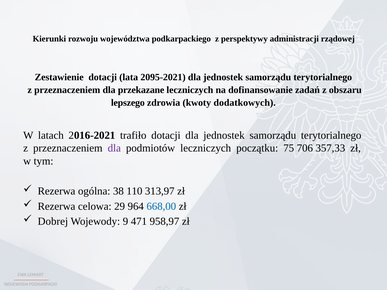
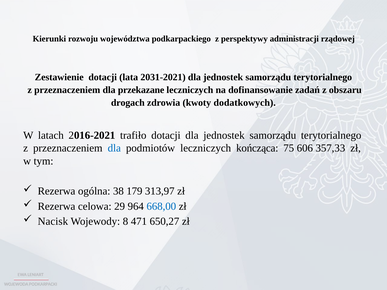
2095-2021: 2095-2021 -> 2031-2021 (163, 77)
lepszego: lepszego -> drogach (128, 103)
dla colour: purple -> blue (114, 148)
początku: początku -> kończąca (257, 148)
706: 706 -> 606 (305, 148)
110: 110 -> 179 (134, 191)
Dobrej: Dobrej -> Nacisk (53, 222)
9: 9 -> 8 (125, 222)
958,97: 958,97 -> 650,27 (164, 222)
